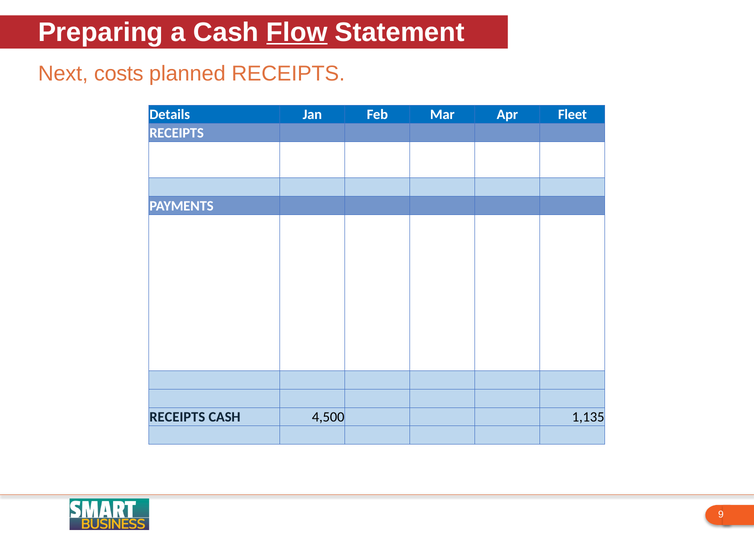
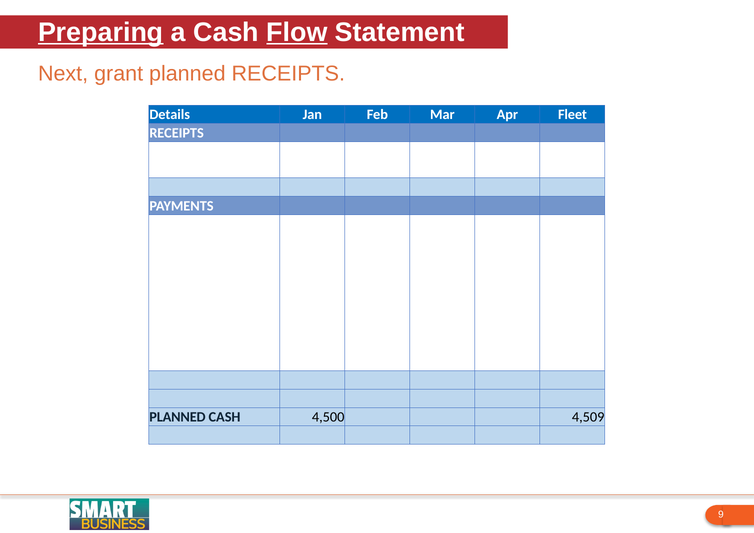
Preparing underline: none -> present (101, 32)
costs: costs -> grant (119, 74)
RECEIPTS: RECEIPTS -> PLANNED (177, 418)
1,135: 1,135 -> 4,509 (588, 417)
